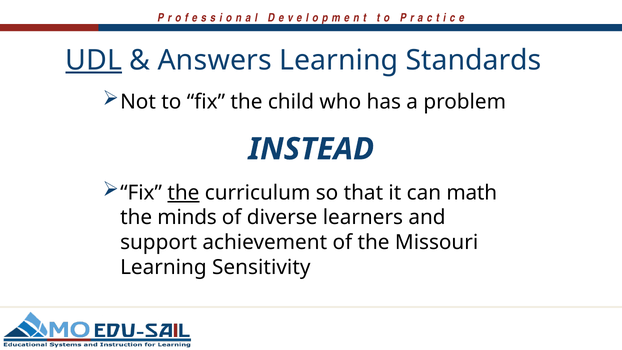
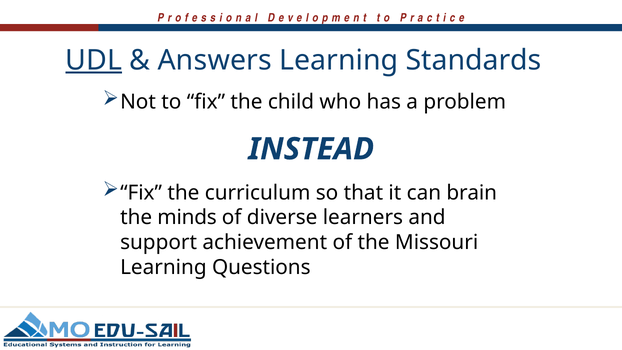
the underline: present -> none (183, 193)
math: math -> brain (472, 193)
Sensitivity: Sensitivity -> Questions (261, 267)
